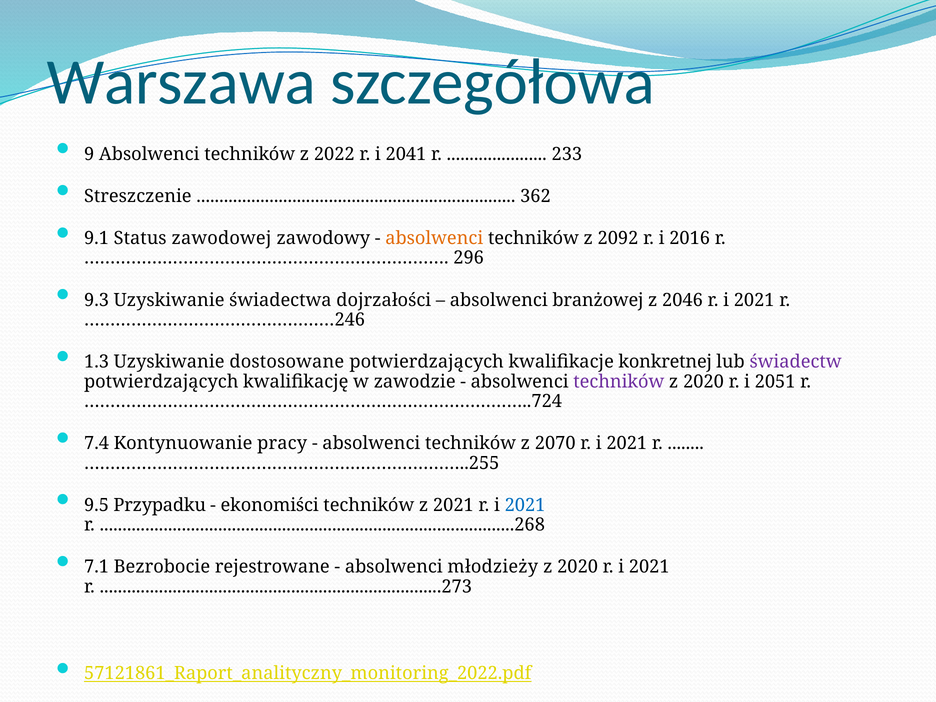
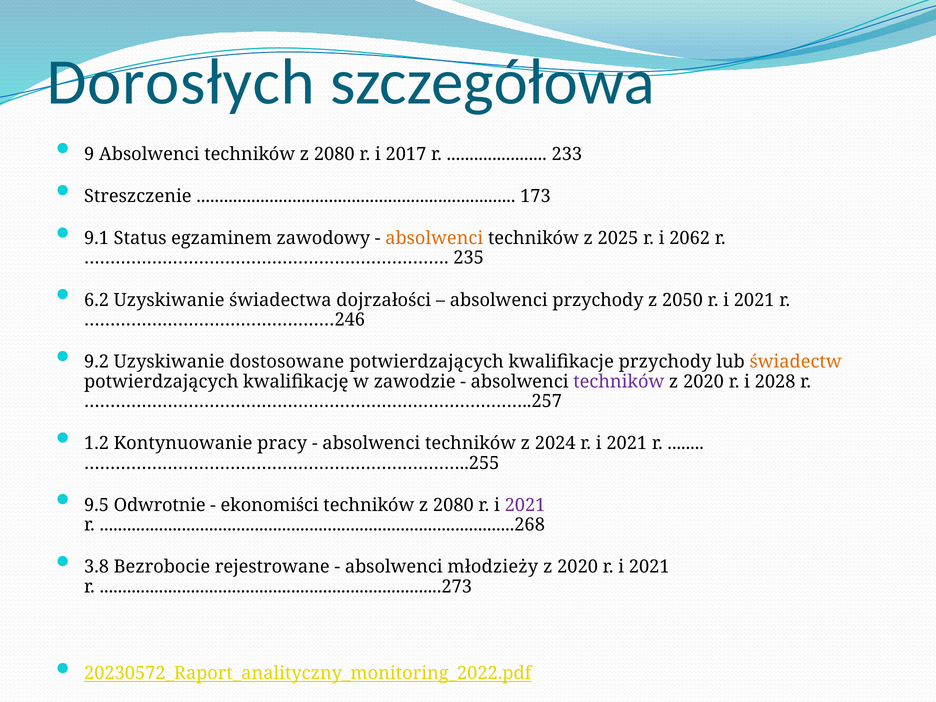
Warszawa: Warszawa -> Dorosłych (181, 83)
Absolwenci techników z 2022: 2022 -> 2080 (334, 154)
2041: 2041 -> 2017 (406, 154)
362: 362 -> 173 (535, 196)
zawodowej: zawodowej -> egzaminem (222, 238)
2092: 2092 -> 2025 (618, 238)
2016: 2016 -> 2062 (690, 238)
296: 296 -> 235 (469, 258)
9.3: 9.3 -> 6.2 (97, 300)
absolwenci branżowej: branżowej -> przychody (598, 300)
2046: 2046 -> 2050 (682, 300)
1.3: 1.3 -> 9.2 (97, 362)
kwalifikacje konkretnej: konkretnej -> przychody (665, 362)
świadectw colour: purple -> orange (796, 362)
2051: 2051 -> 2028 (775, 382)
…………………………………………………………………………..724: …………………………………………………………………………..724 -> …………………………………………………………………………..257 (323, 401)
7.4: 7.4 -> 1.2 (97, 443)
2070: 2070 -> 2024 (555, 443)
Przypadku: Przypadku -> Odwrotnie (160, 505)
2021: 2021 -> 2080 (453, 505)
2021 colour: blue -> purple (525, 505)
7.1: 7.1 -> 3.8 (97, 567)
57121861_Raport_analityczny_monitoring_2022.pdf: 57121861_Raport_analityczny_monitoring_2022.pdf -> 20230572_Raport_analityczny_monitoring_2022.pdf (308, 673)
